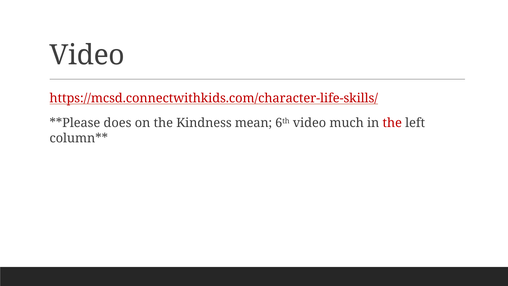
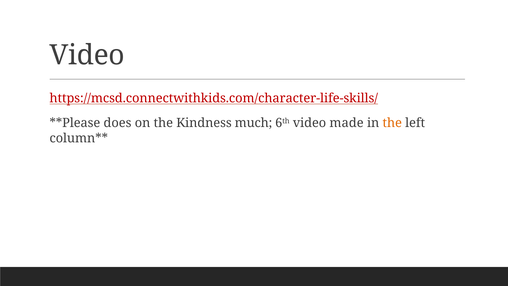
mean: mean -> much (253, 123)
much: much -> made (347, 123)
the colour: red -> orange (392, 123)
